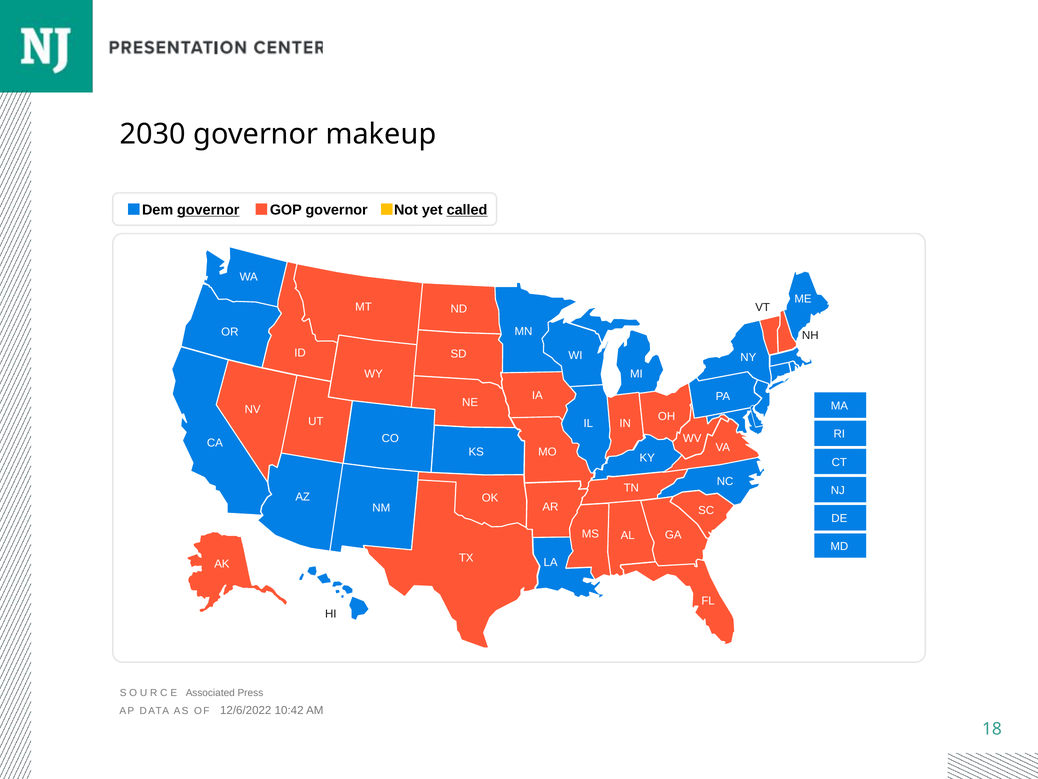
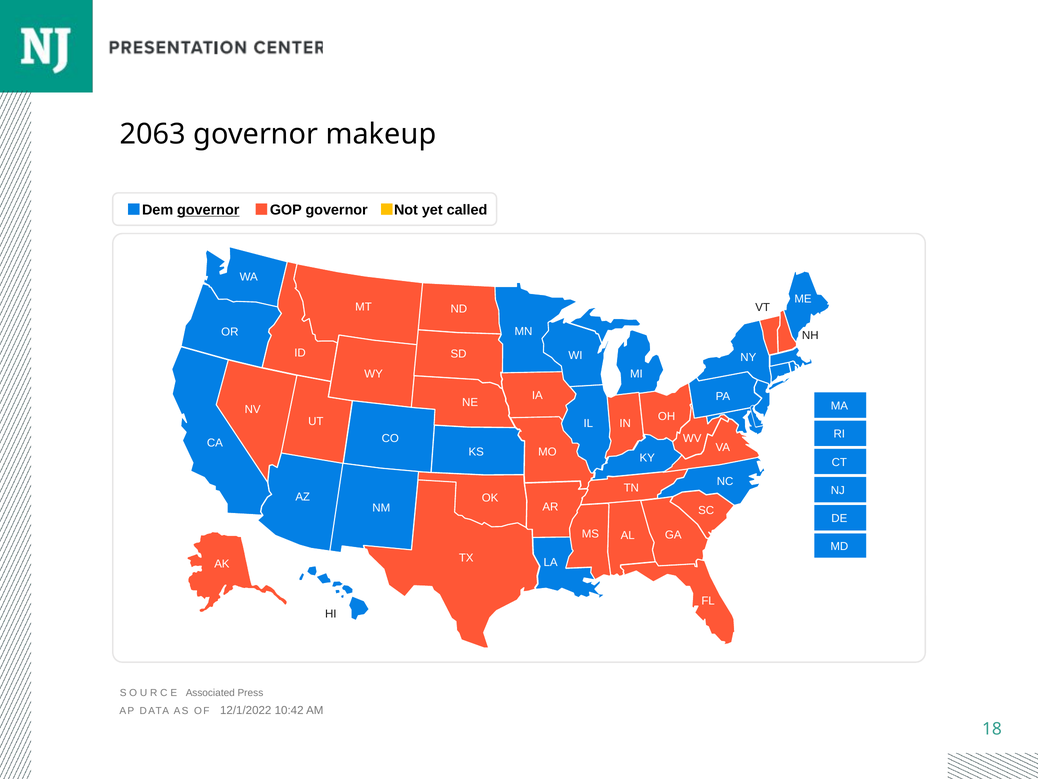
2030: 2030 -> 2063 (153, 134)
called underline: present -> none (467, 210)
12/6/2022: 12/6/2022 -> 12/1/2022 (246, 710)
